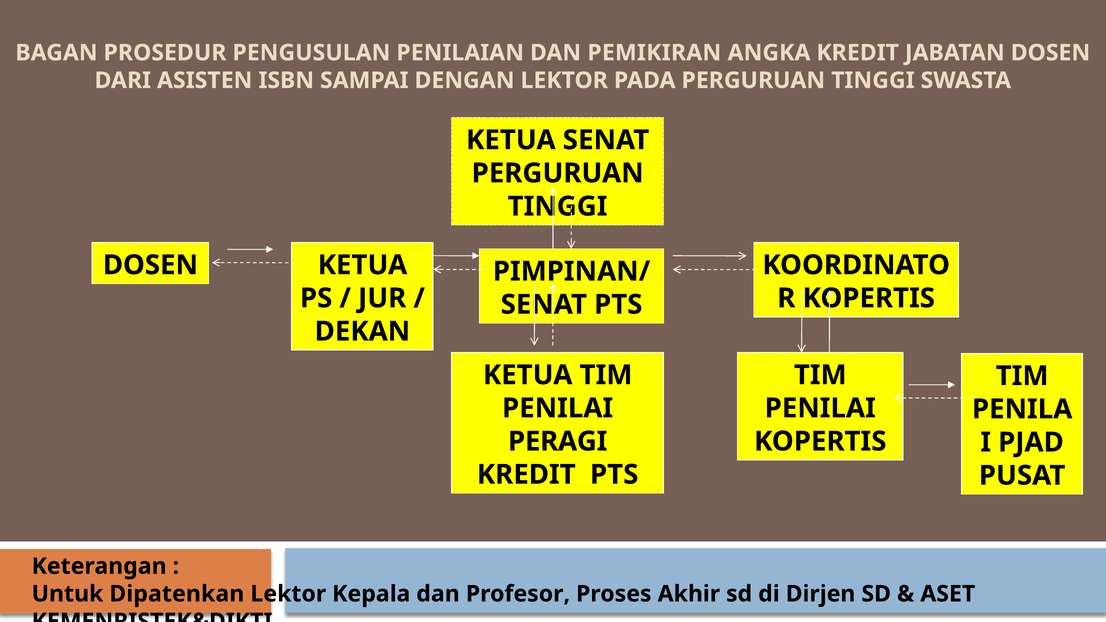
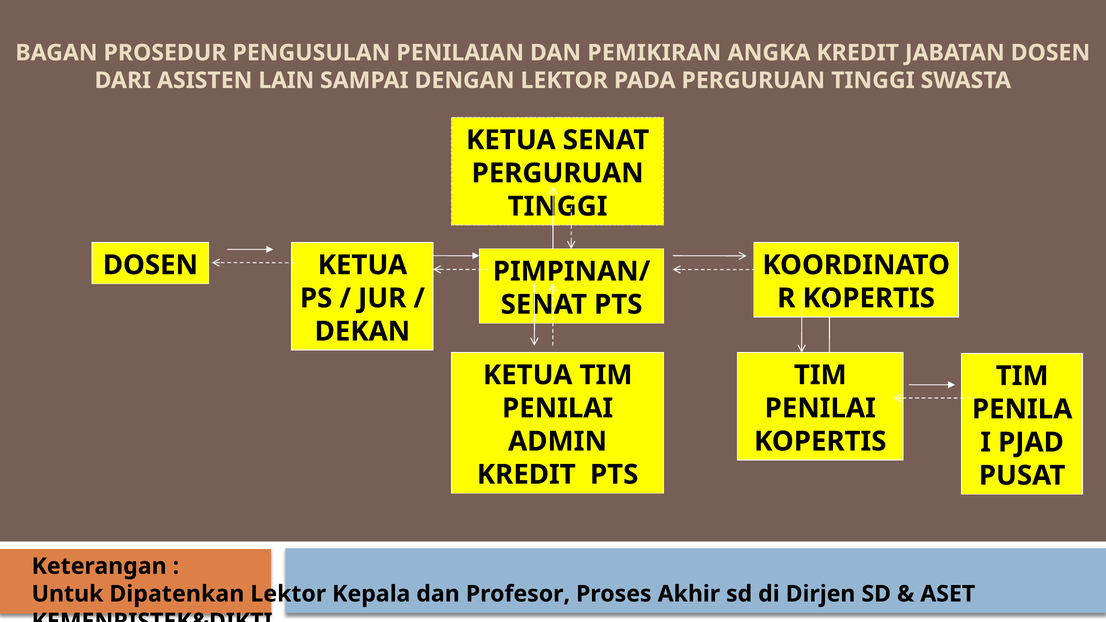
ISBN: ISBN -> LAIN (286, 80)
PERAGI: PERAGI -> ADMIN (558, 441)
